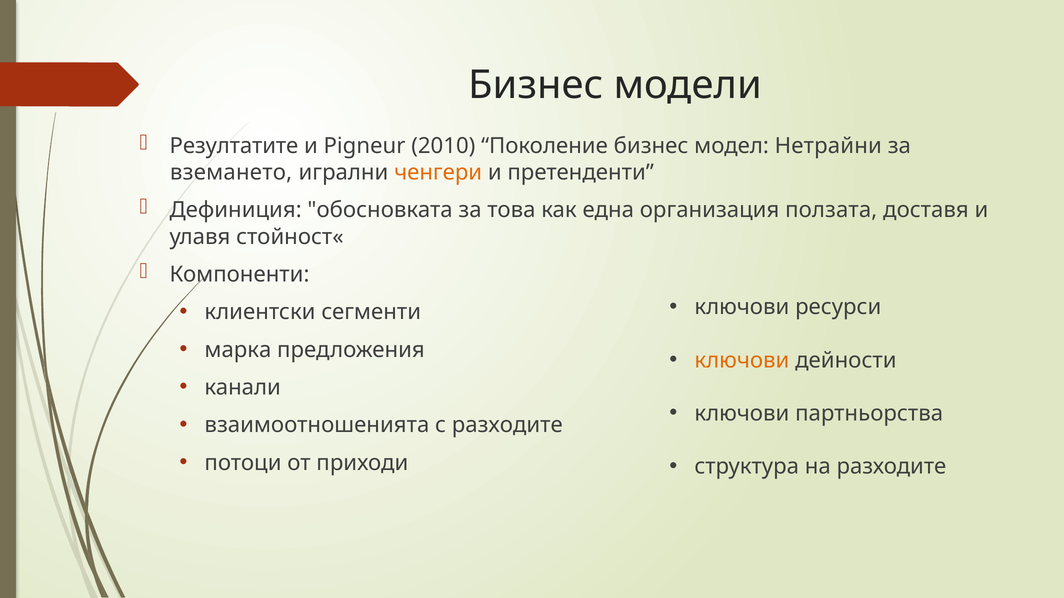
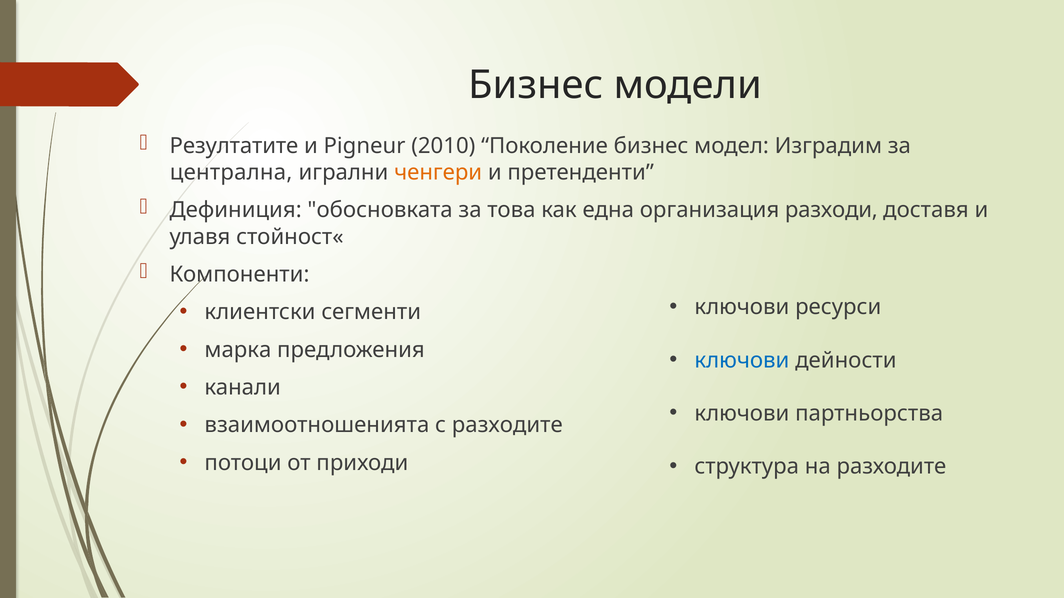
Нетрайни: Нетрайни -> Изградим (828, 146)
вземането: вземането -> централна (231, 173)
ползата: ползата -> разходи (831, 210)
ключови colour: orange -> blue (742, 361)
